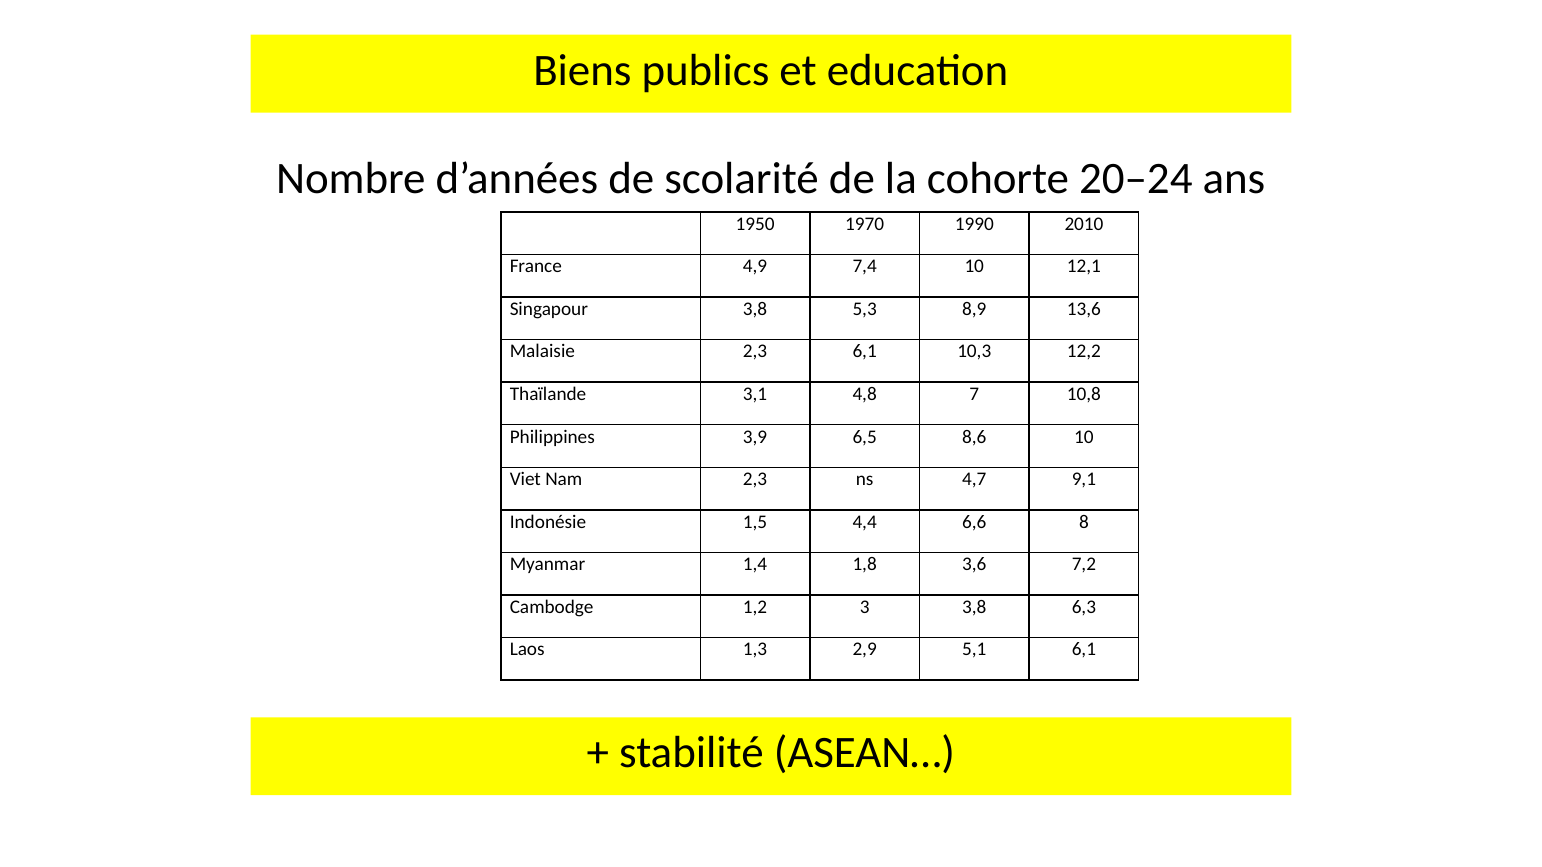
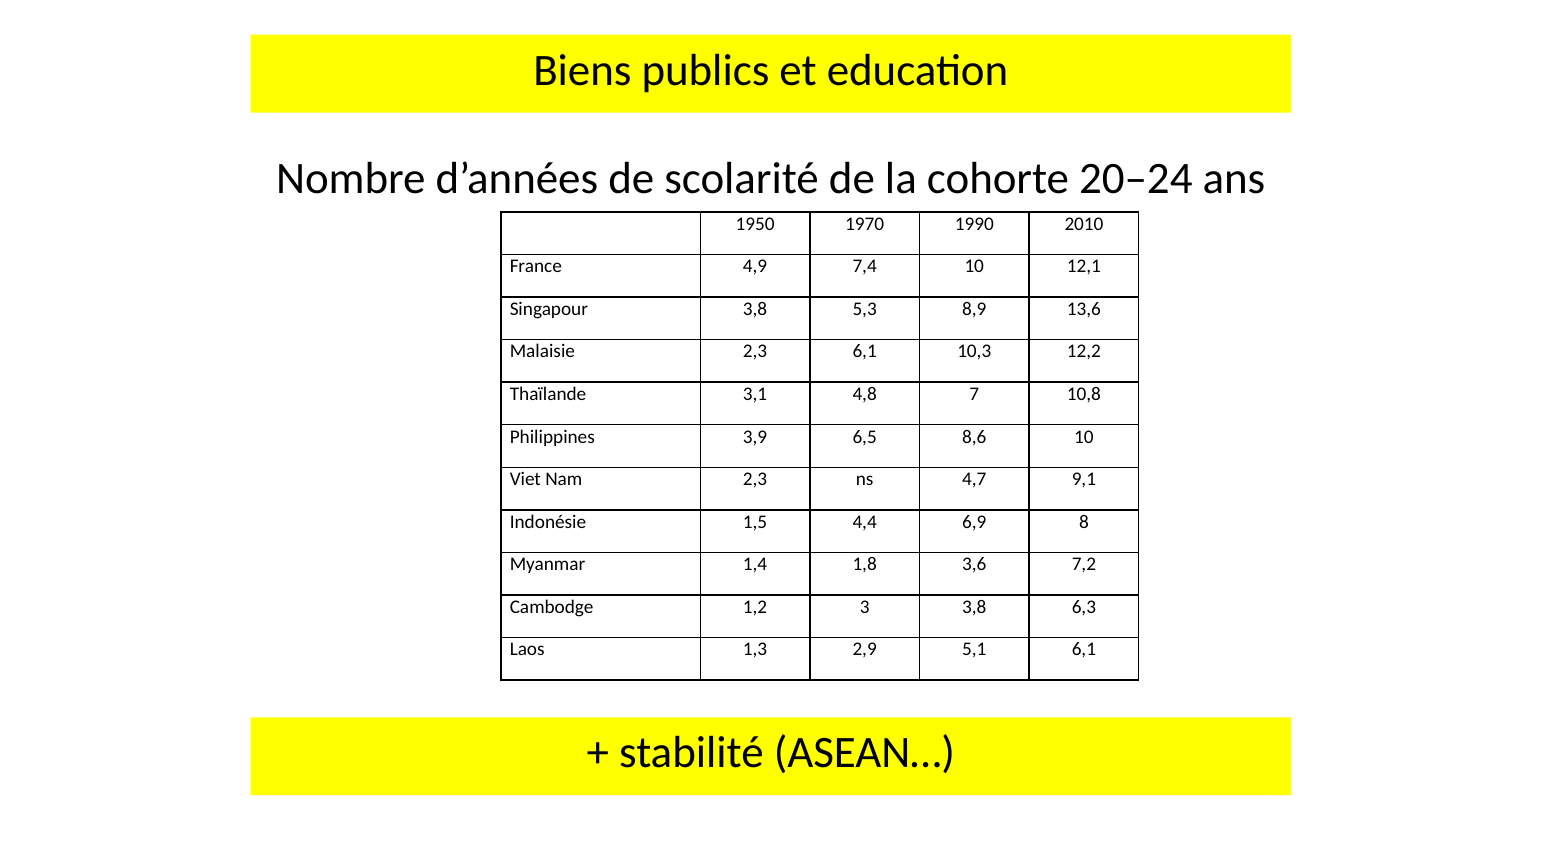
6,6: 6,6 -> 6,9 (974, 522)
